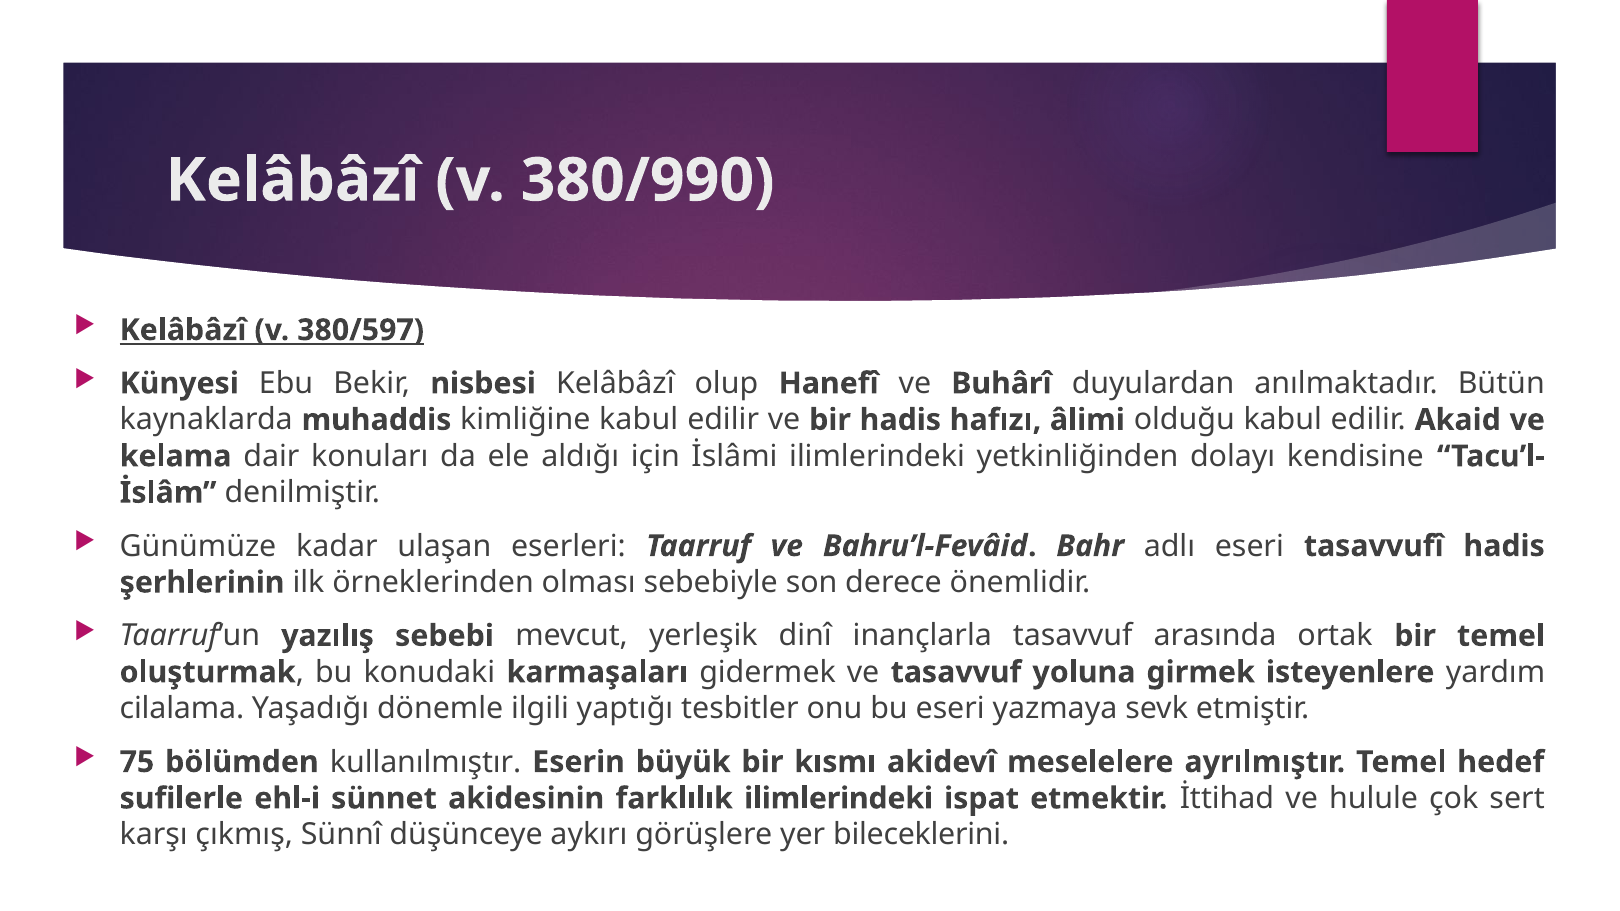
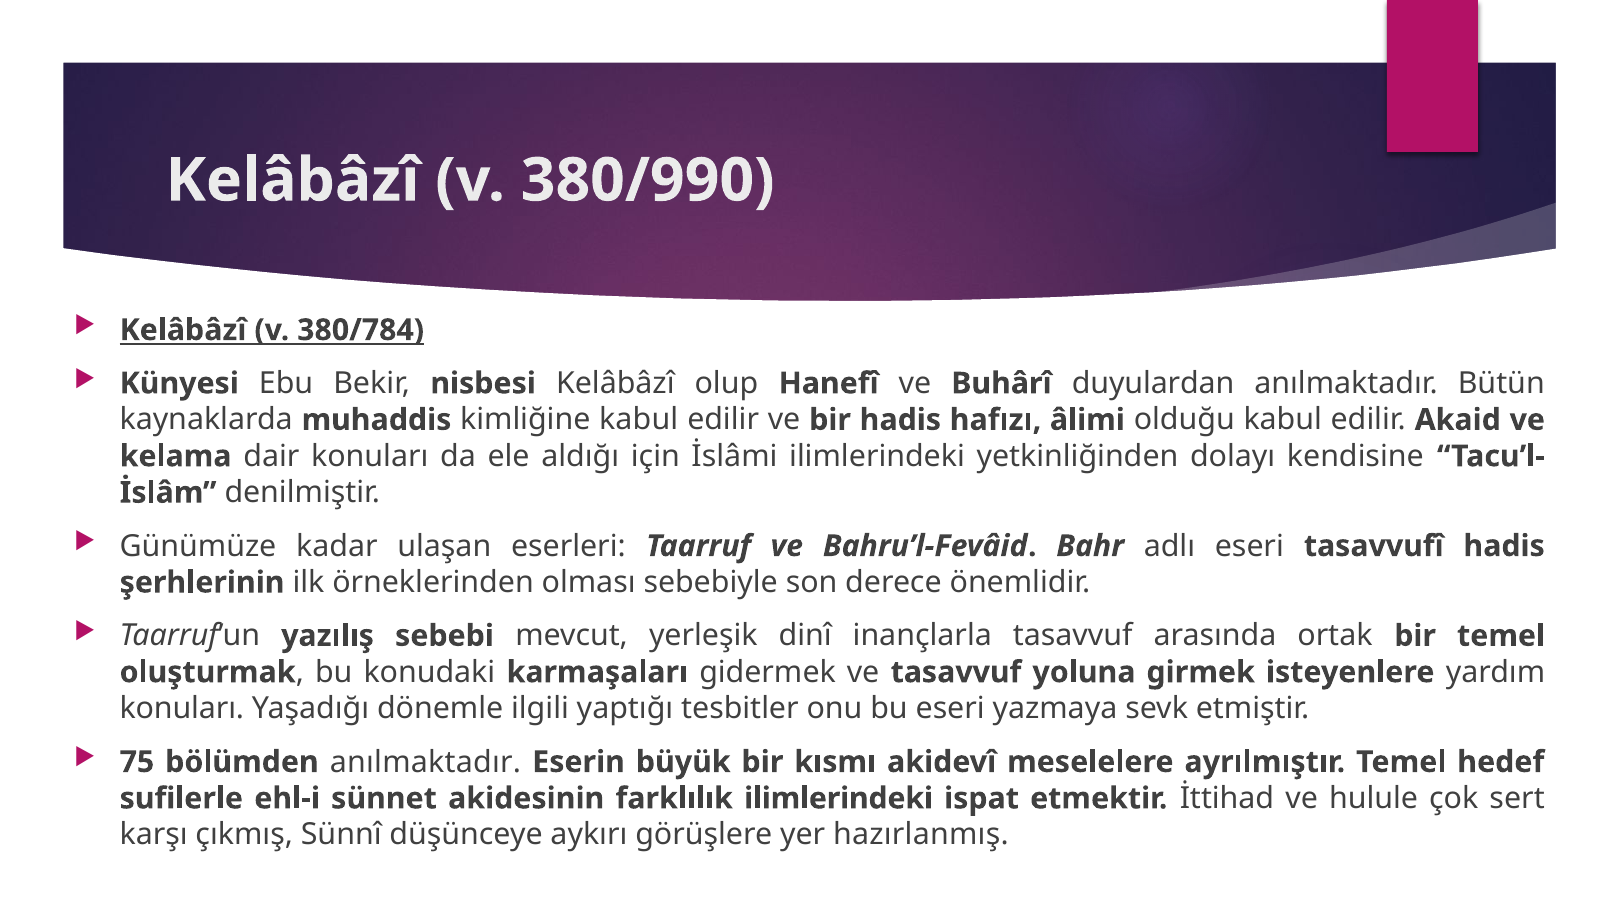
380/597: 380/597 -> 380/784 (361, 330)
cilalama: cilalama -> konuları (182, 709)
bölümden kullanılmıştır: kullanılmıştır -> anılmaktadır (425, 762)
bileceklerini: bileceklerini -> hazırlanmış (921, 835)
